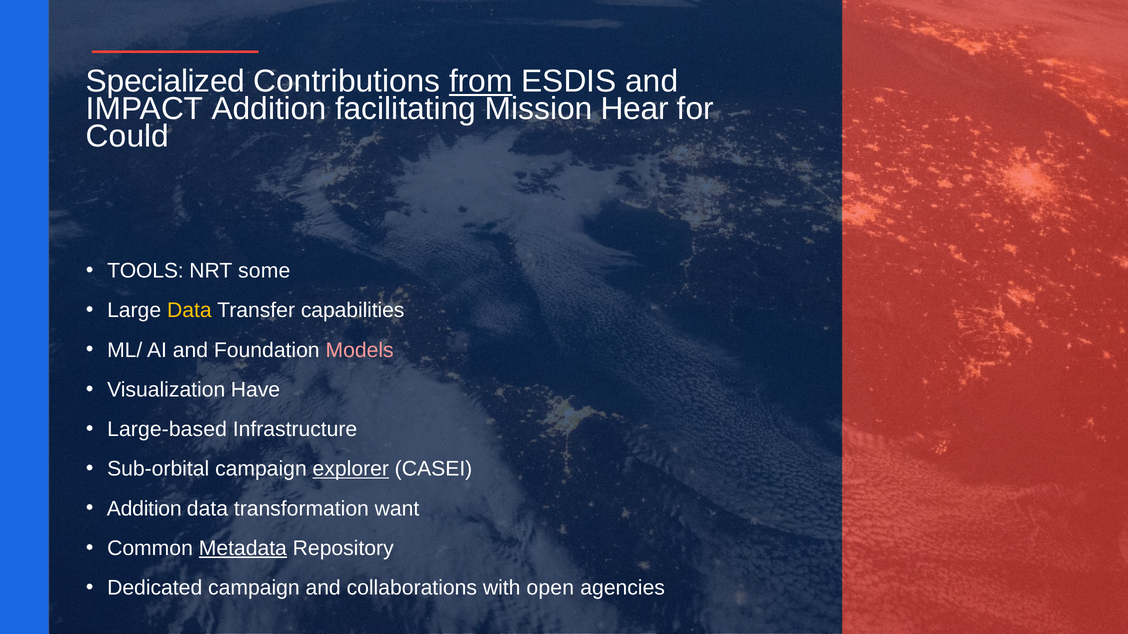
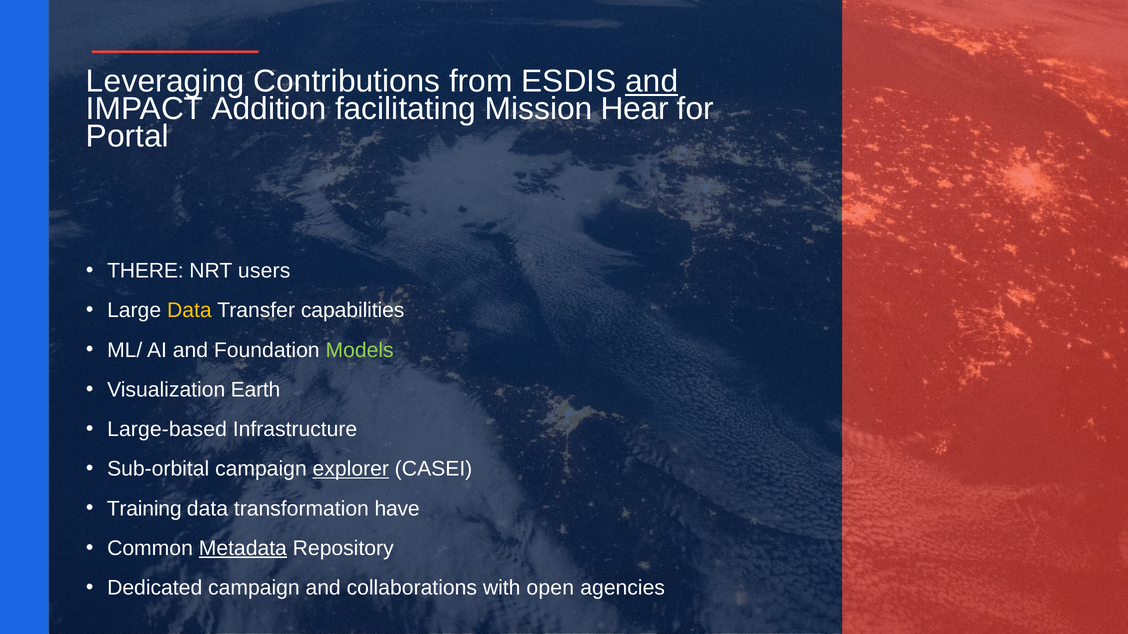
Specialized: Specialized -> Leveraging (165, 81)
from underline: present -> none (481, 81)
and underline: none -> present (652, 81)
Could: Could -> Portal (127, 136)
TOOLS: TOOLS -> THERE (145, 271)
some: some -> users (264, 271)
Models colour: pink -> light green (360, 350)
Have: Have -> Earth (256, 390)
Addition: Addition -> Training (144, 509)
want: want -> have (397, 509)
